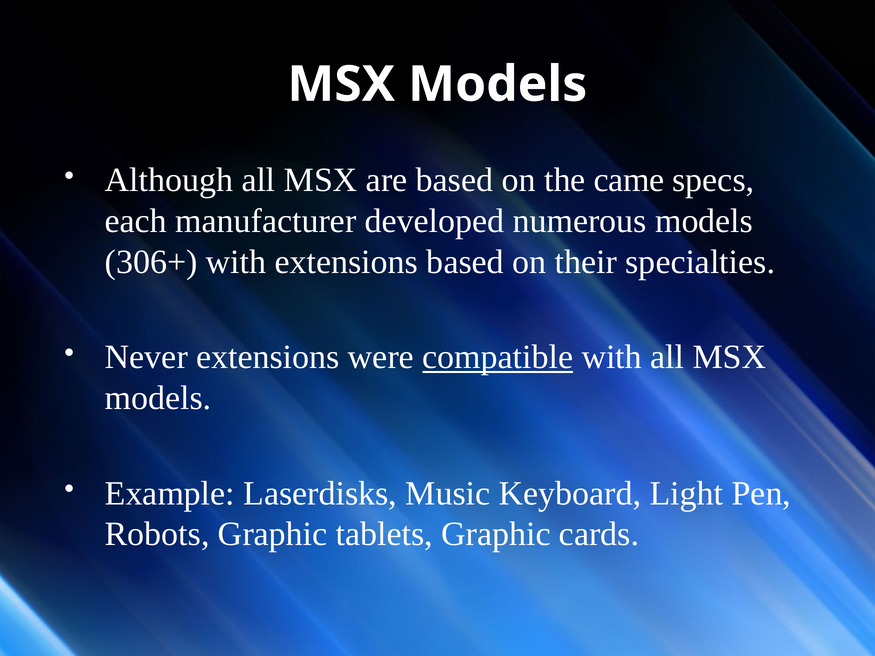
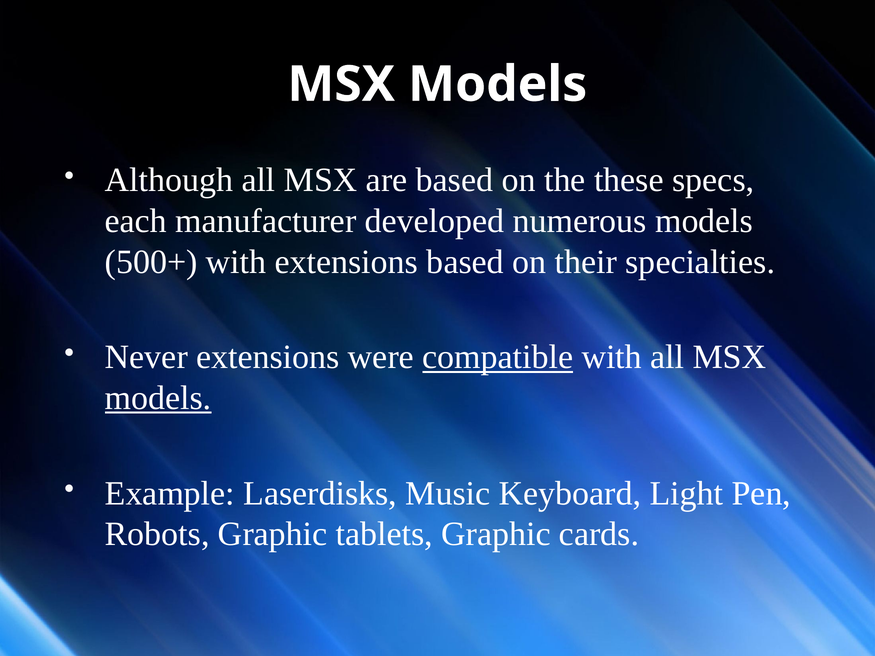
came: came -> these (629, 180)
306+: 306+ -> 500+ (151, 262)
models underline: none -> present (158, 398)
